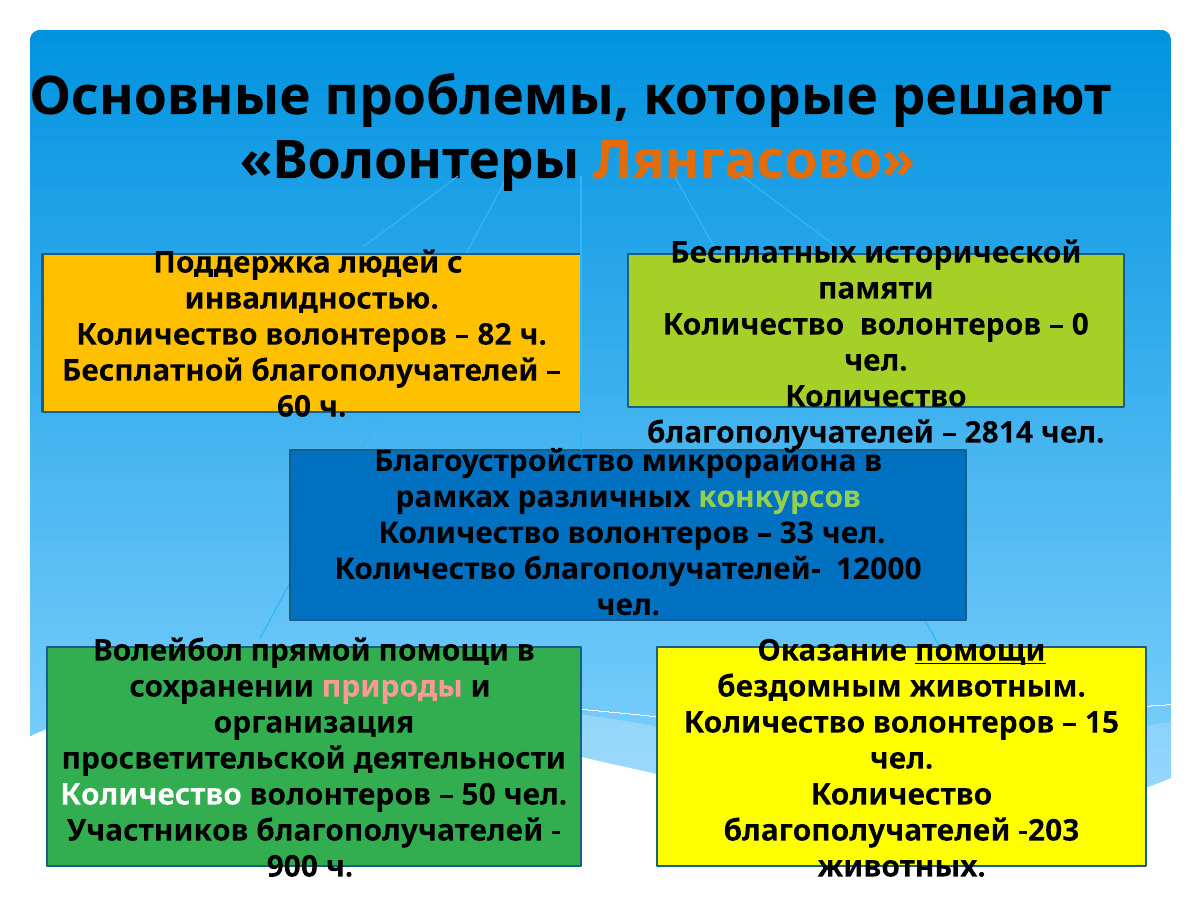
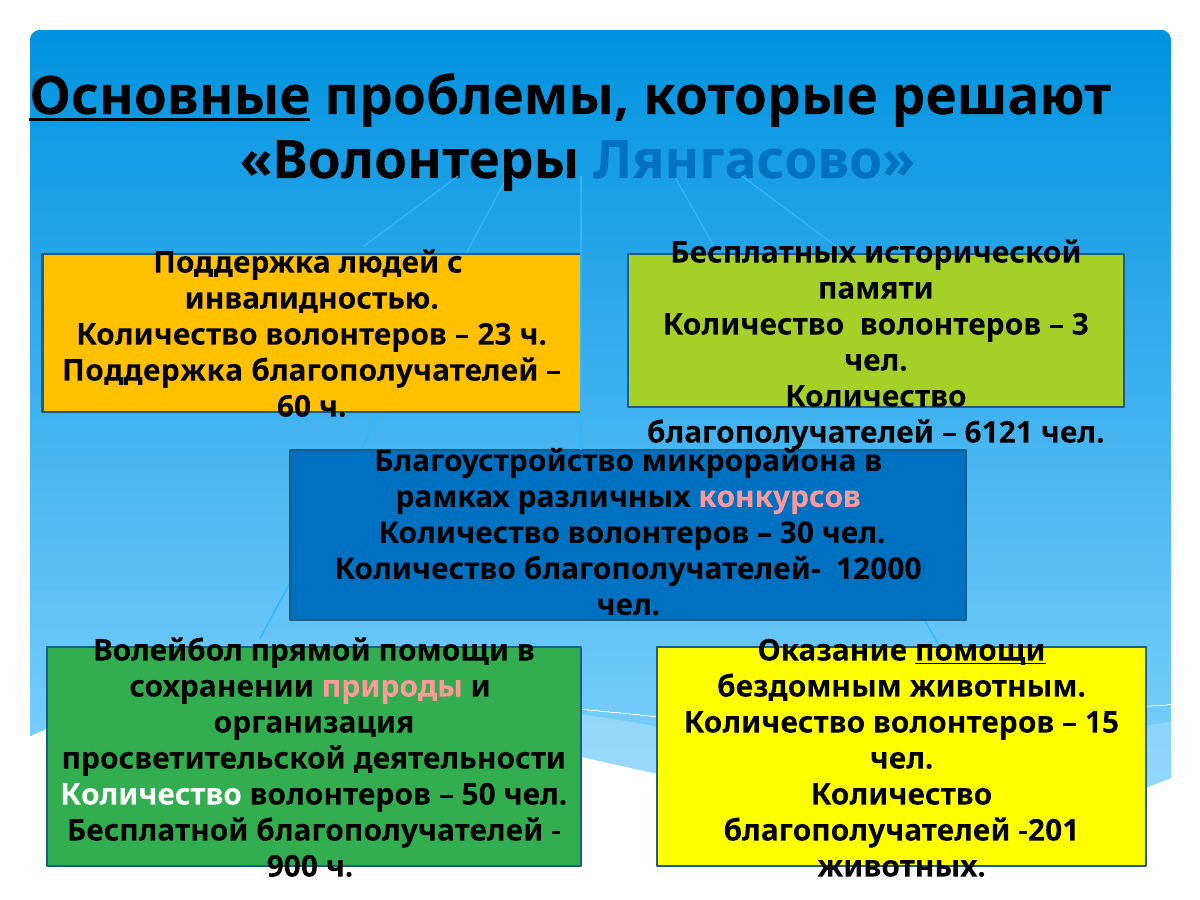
Основные underline: none -> present (170, 96)
Лянгасово colour: orange -> blue (754, 161)
0: 0 -> 3 (1080, 325)
82: 82 -> 23 (495, 335)
Бесплатной: Бесплатной -> Поддержка (153, 371)
2814: 2814 -> 6121 (999, 433)
конкурсов colour: light green -> pink (780, 497)
33: 33 -> 30 (797, 533)
Участников: Участников -> Бесплатной (158, 831)
-203: -203 -> -201 (1049, 831)
